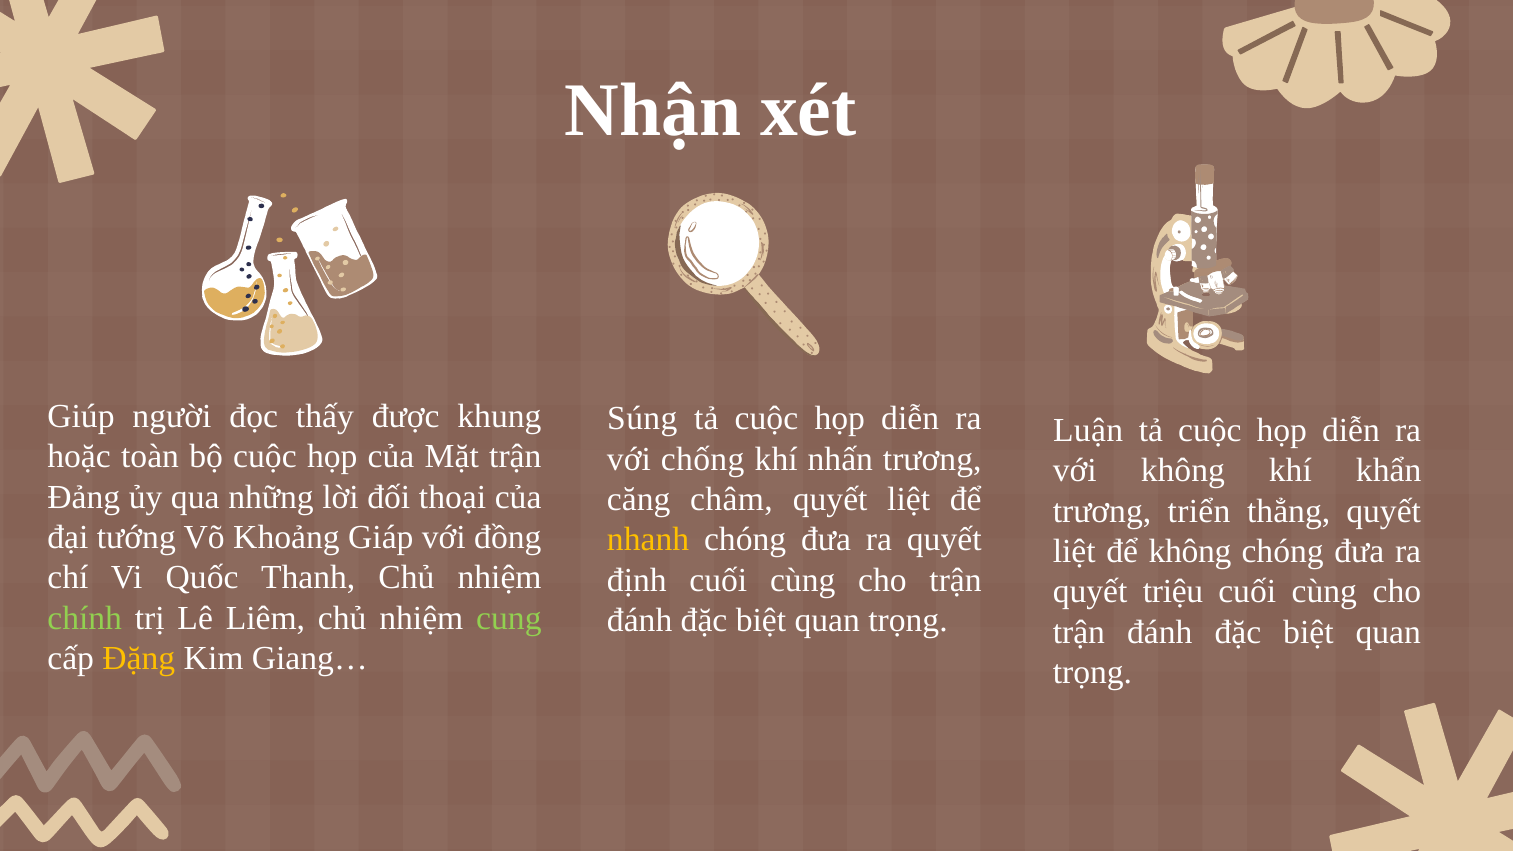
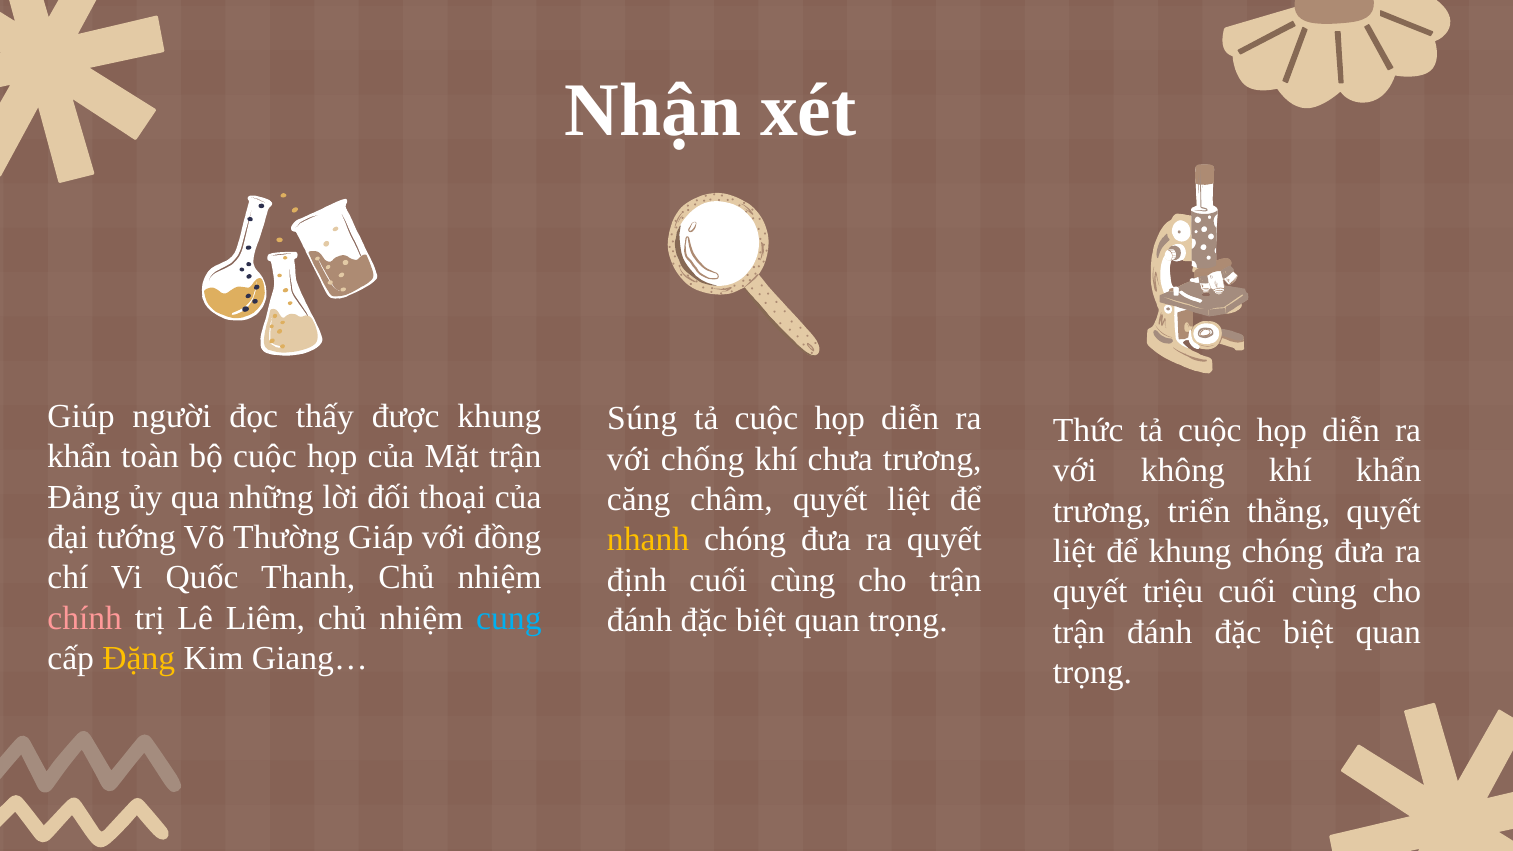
Luận: Luận -> Thức (1088, 430)
hoặc: hoặc -> khẩn (79, 457)
nhấn: nhấn -> chưa (840, 459)
Khoảng: Khoảng -> Thường (286, 537)
để không: không -> khung (1190, 552)
chính colour: light green -> pink (85, 618)
cung colour: light green -> light blue (509, 618)
